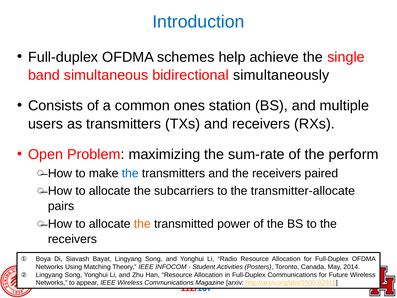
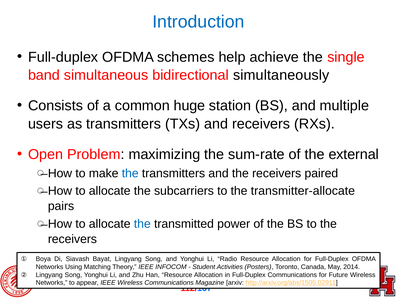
ones: ones -> huge (189, 106)
perform: perform -> external (354, 154)
the colour: orange -> blue (142, 224)
